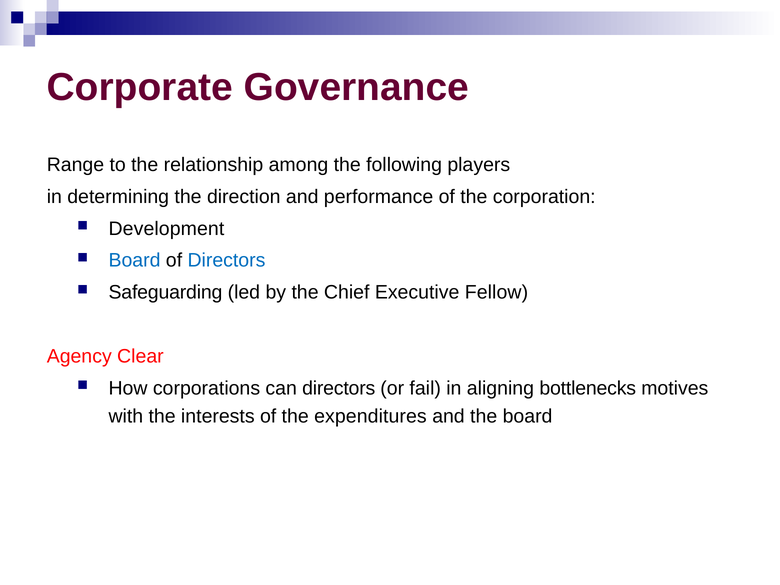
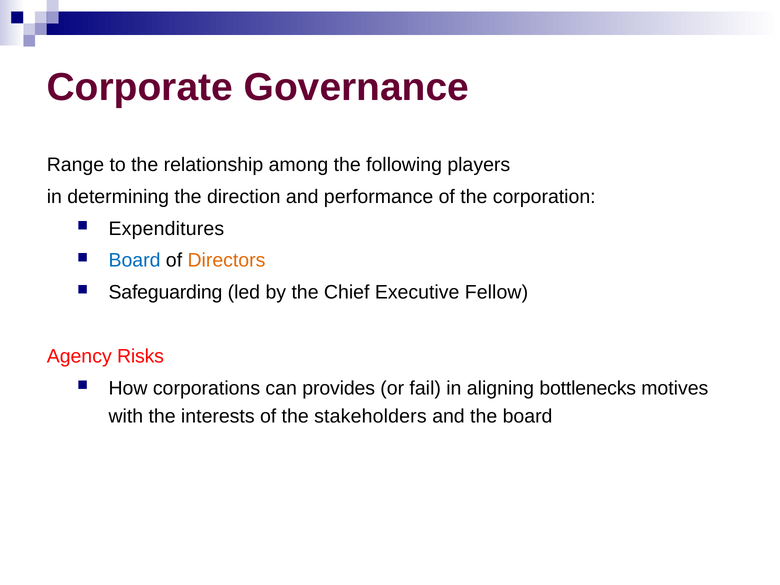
Development: Development -> Expenditures (166, 229)
Directors colour: blue -> orange (226, 261)
Clear: Clear -> Risks (141, 356)
can directors: directors -> provides (339, 388)
expenditures: expenditures -> stakeholders (370, 416)
